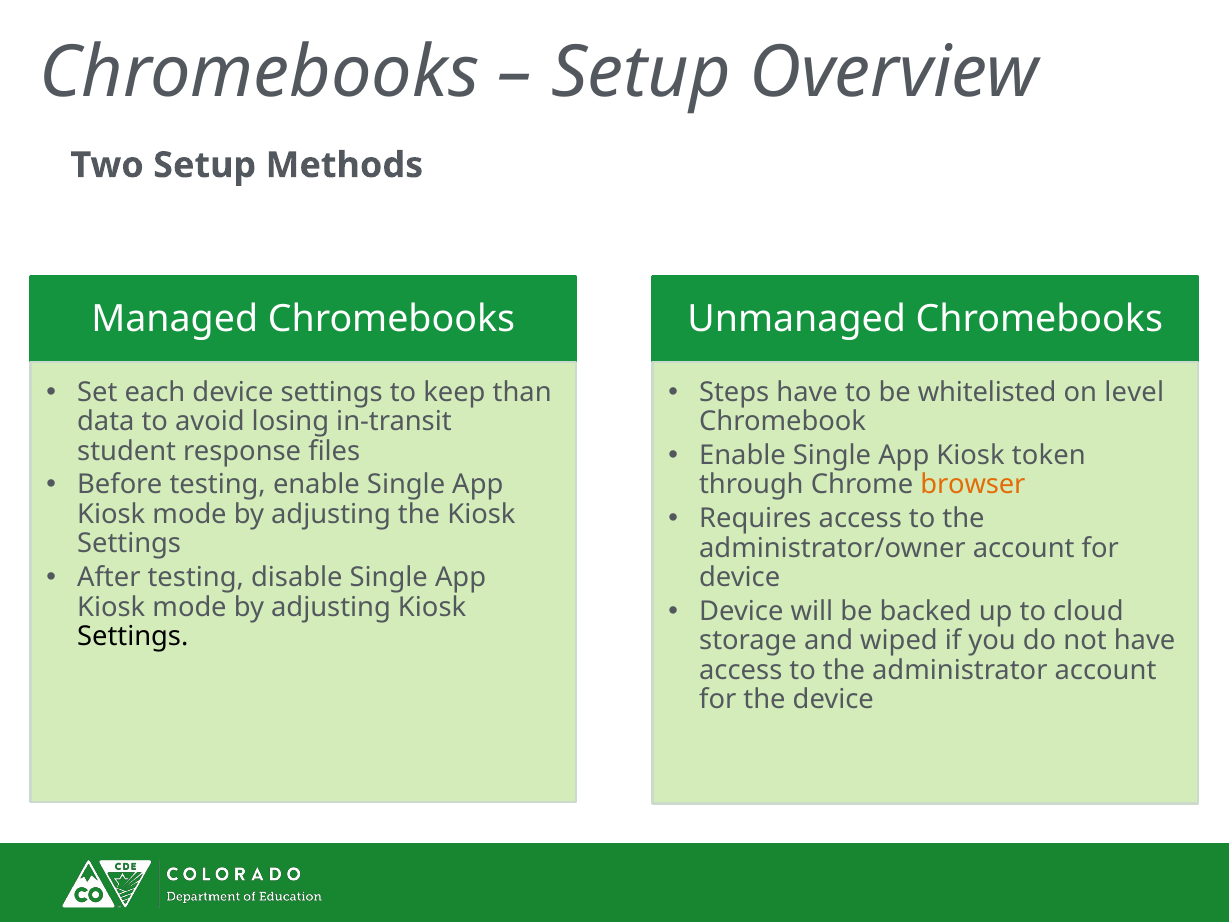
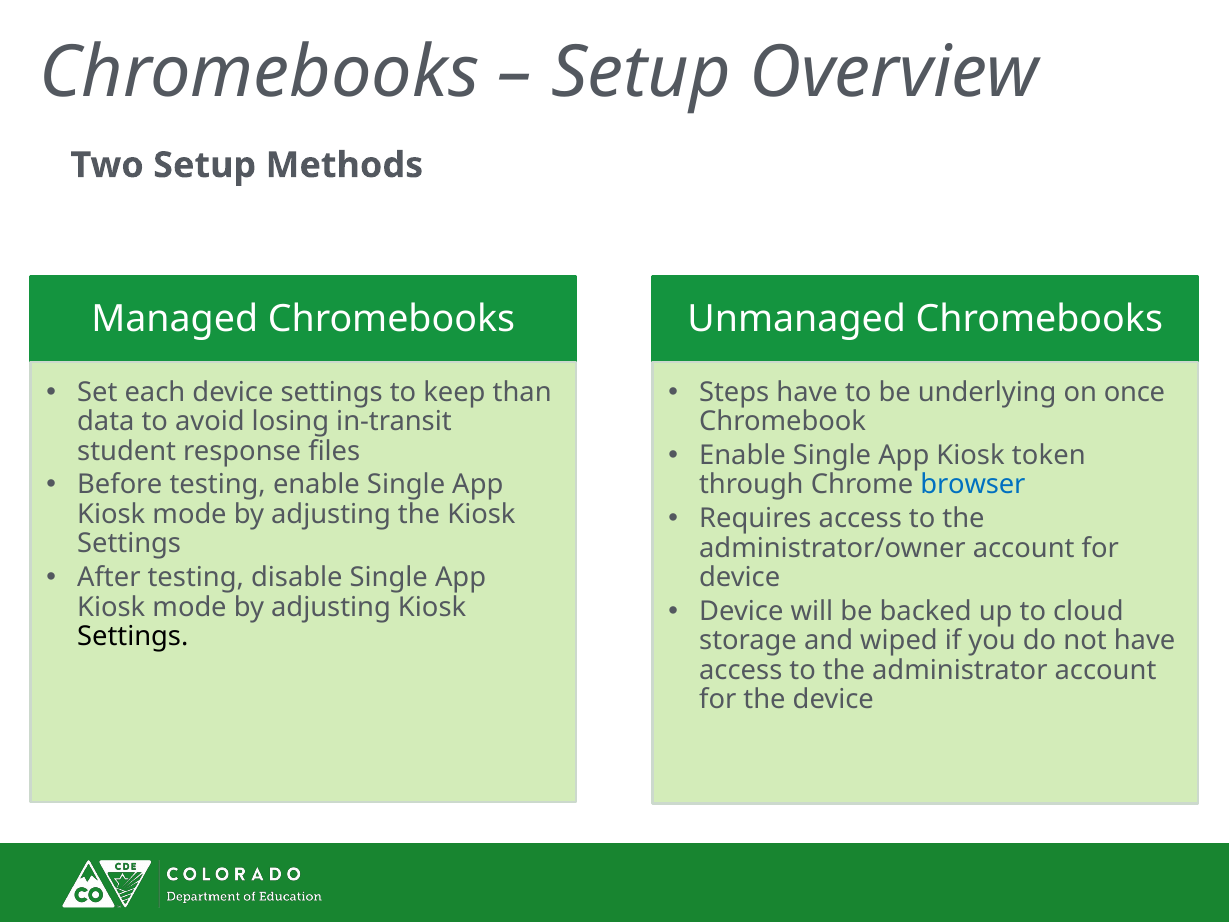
whitelisted: whitelisted -> underlying (987, 392)
level: level -> once (1135, 392)
browser colour: orange -> blue (973, 485)
